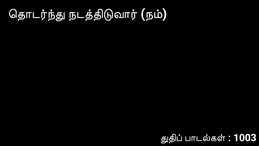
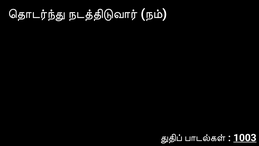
1003 underline: none -> present (245, 138)
